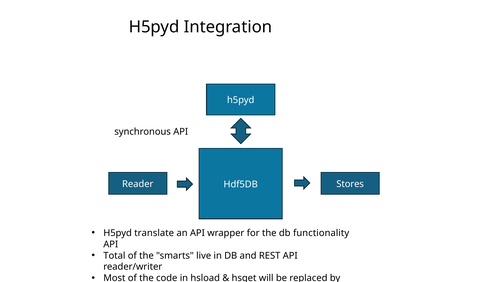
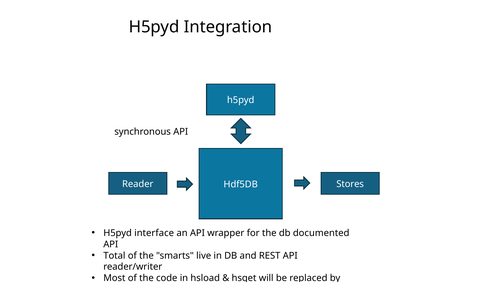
translate: translate -> interface (154, 233)
functionality: functionality -> documented (321, 233)
